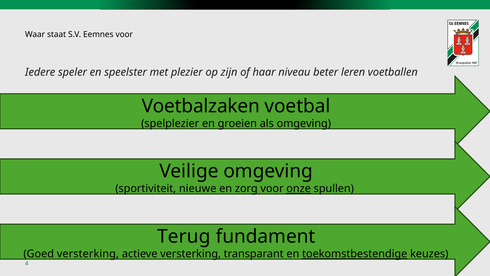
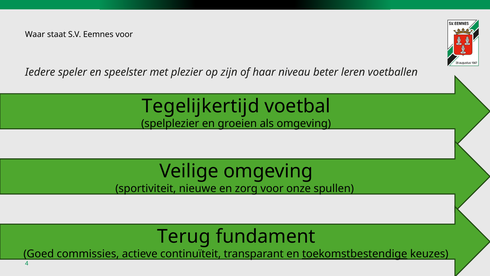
Voetbalzaken: Voetbalzaken -> Tegelijkertijd (201, 106)
onze underline: present -> none (299, 188)
Goed versterking: versterking -> commissies (88, 254)
actieve versterking: versterking -> continuïteit (191, 254)
